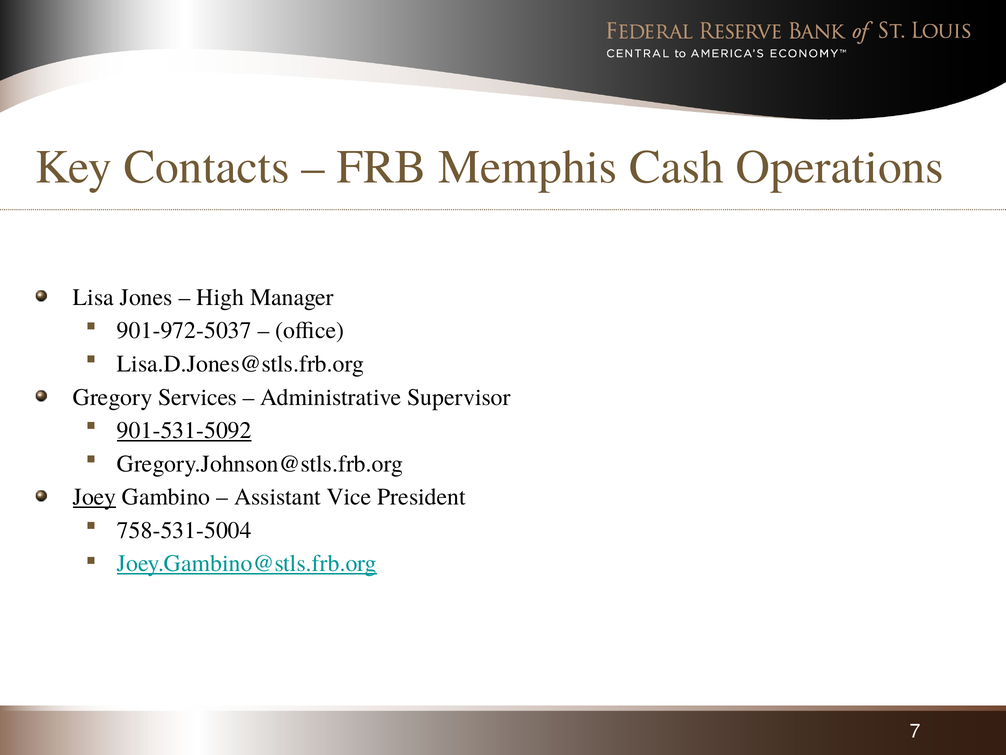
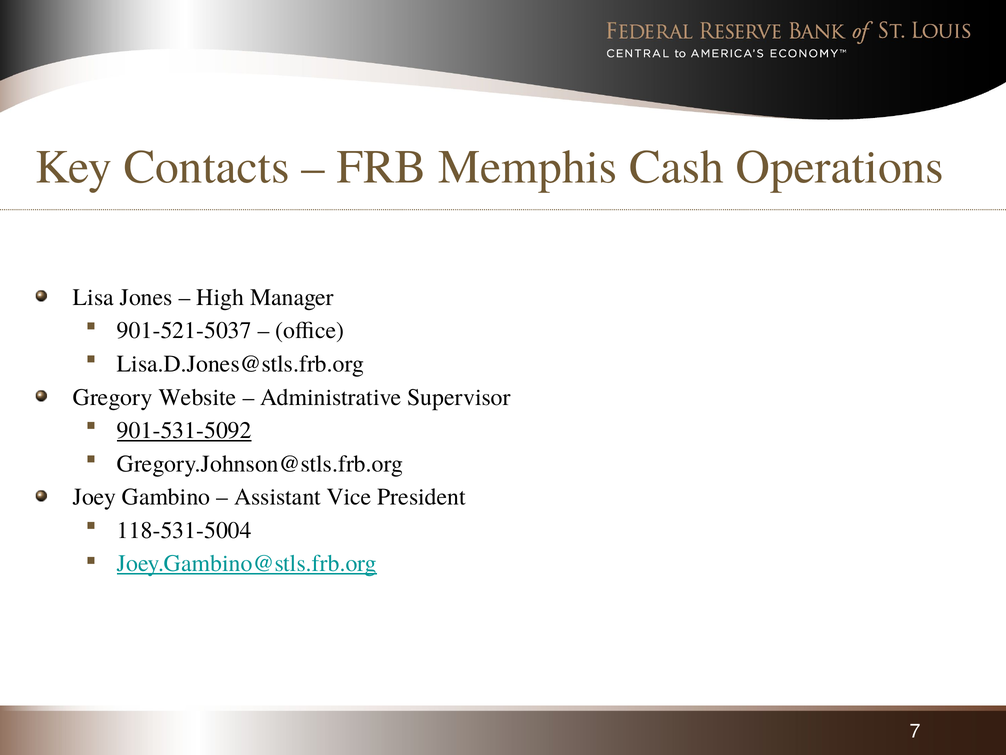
901-972-5037: 901-972-5037 -> 901-521-5037 (184, 330)
Services: Services -> Website (198, 397)
Joey underline: present -> none (94, 497)
758-531-5004: 758-531-5004 -> 118-531-5004 (184, 530)
